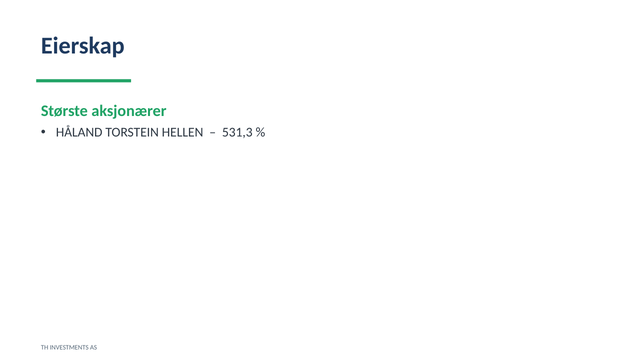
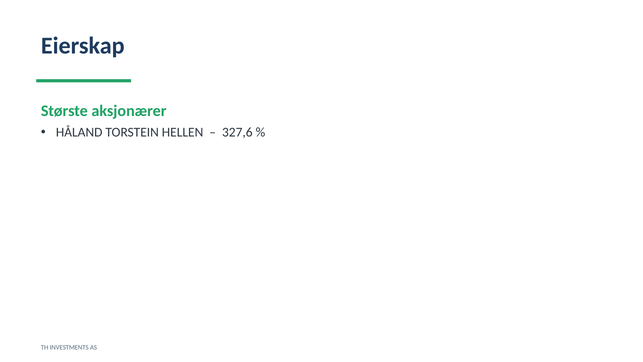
531,3: 531,3 -> 327,6 (237, 132)
